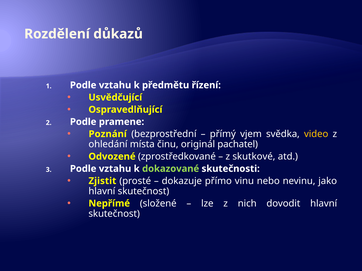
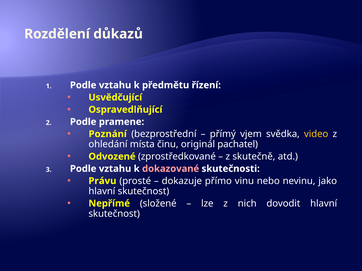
skutkové: skutkové -> skutečně (254, 157)
dokazované colour: light green -> pink (171, 169)
Zjistit: Zjistit -> Právu (102, 181)
